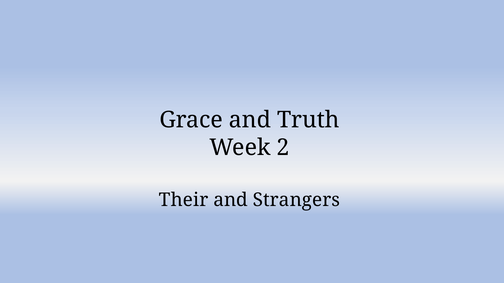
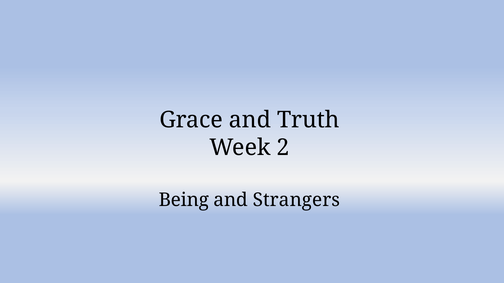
Their: Their -> Being (184, 200)
